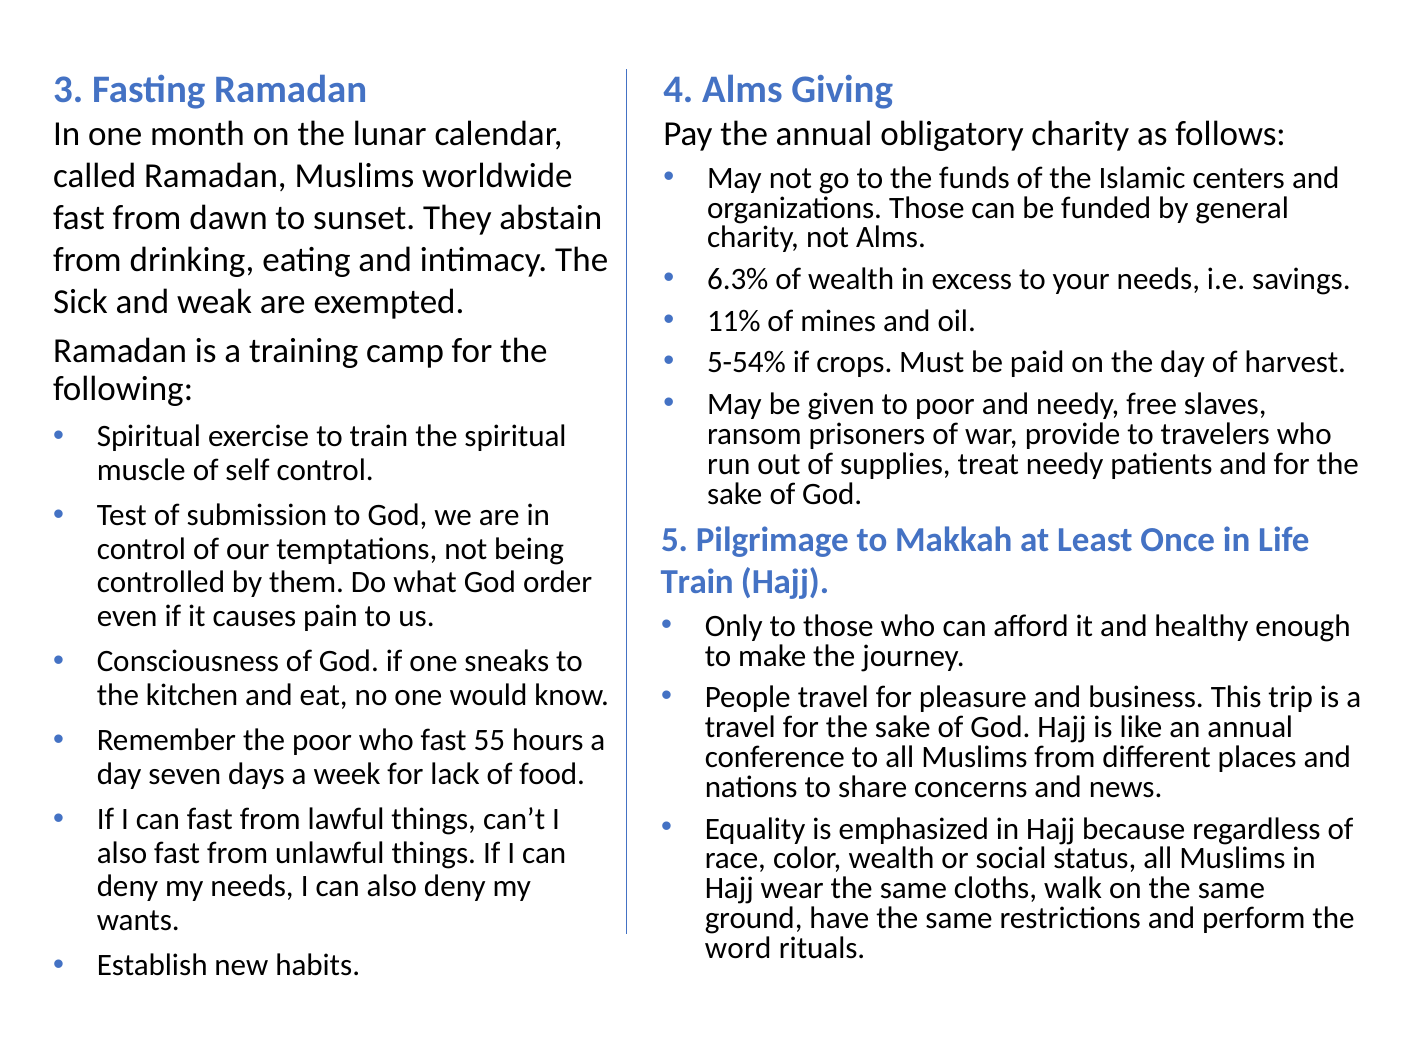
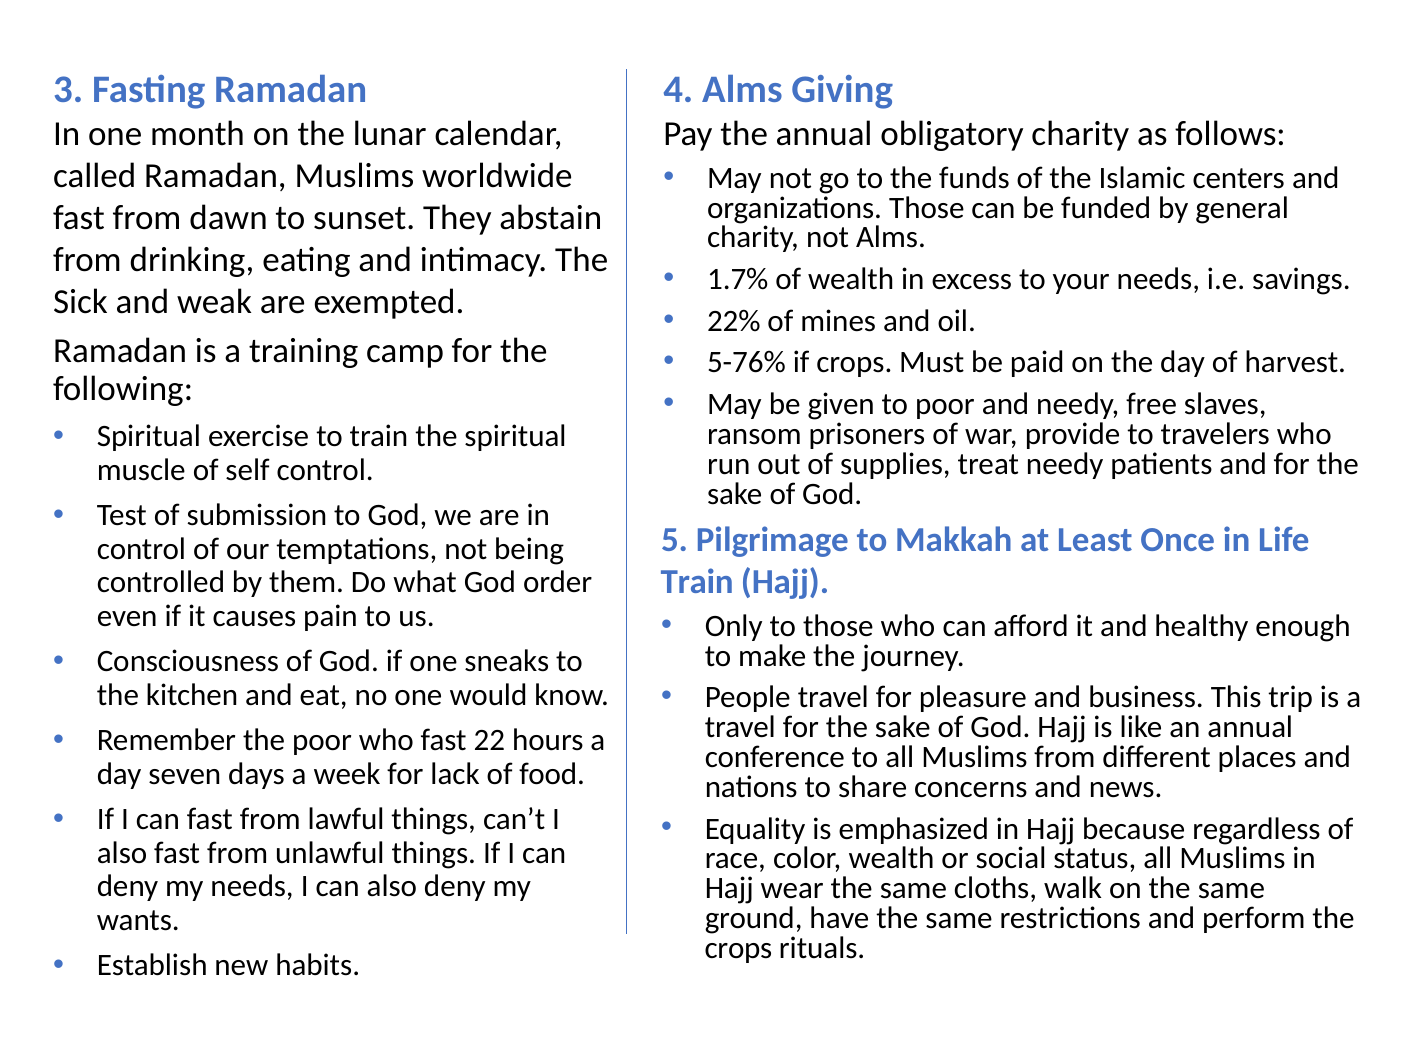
6.3%: 6.3% -> 1.7% (738, 279)
11%: 11% -> 22% (734, 321)
5-54%: 5-54% -> 5-76% (746, 362)
55: 55 -> 22 (489, 740)
word: word -> crops (738, 948)
